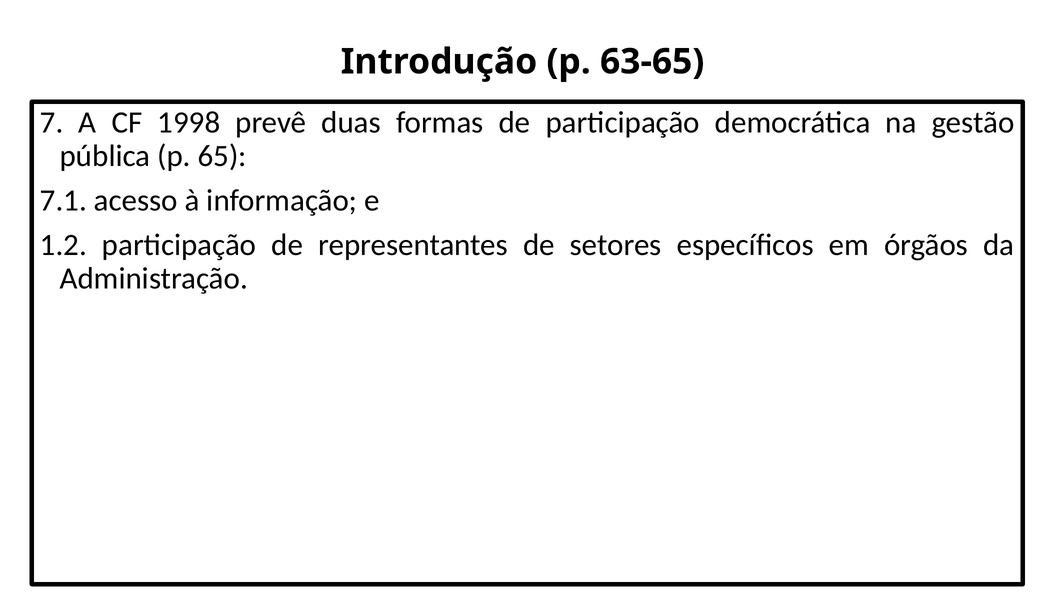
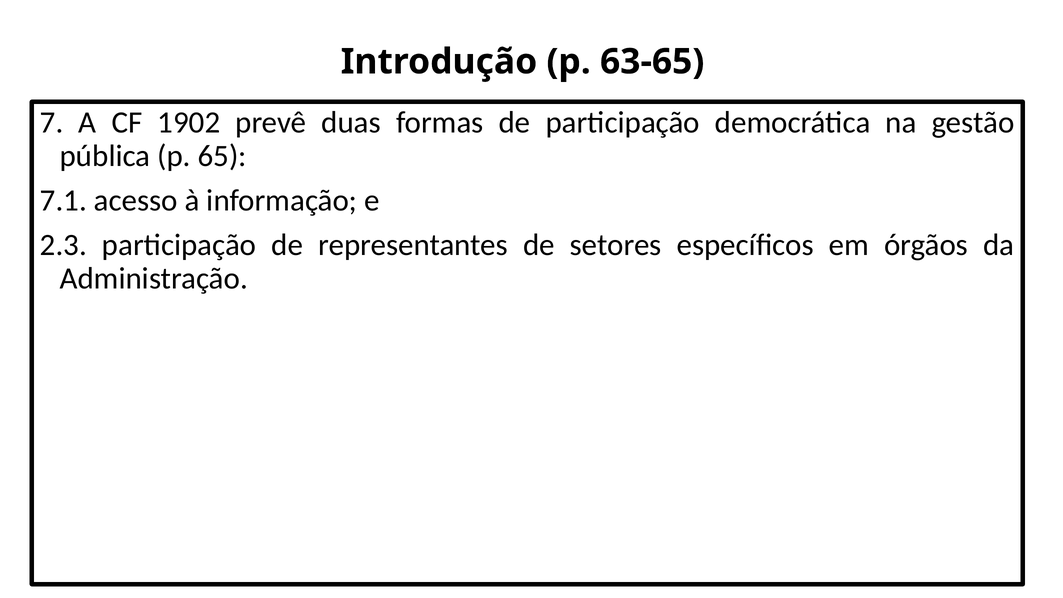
1998: 1998 -> 1902 (189, 122)
1.2: 1.2 -> 2.3 (63, 245)
